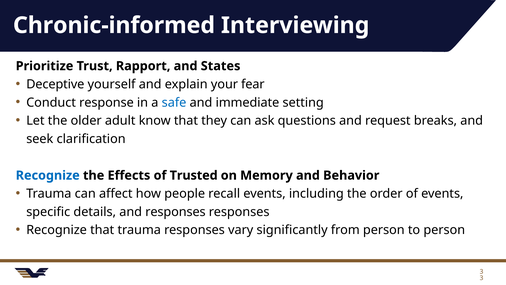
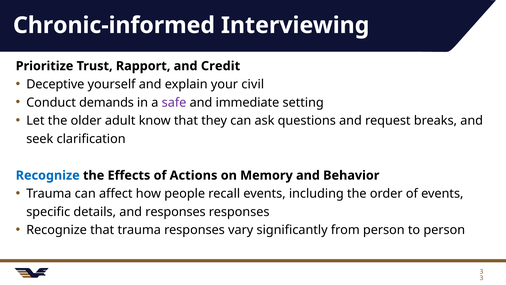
States: States -> Credit (221, 66)
fear: fear -> civil (253, 84)
response: response -> demands (107, 102)
safe colour: blue -> purple (174, 102)
Trusted: Trusted -> Actions (194, 175)
